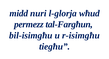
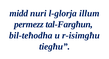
wħud: wħud -> illum (89, 13)
bil-isimgħu: bil-isimgħu -> bil-teħodha (31, 35)
